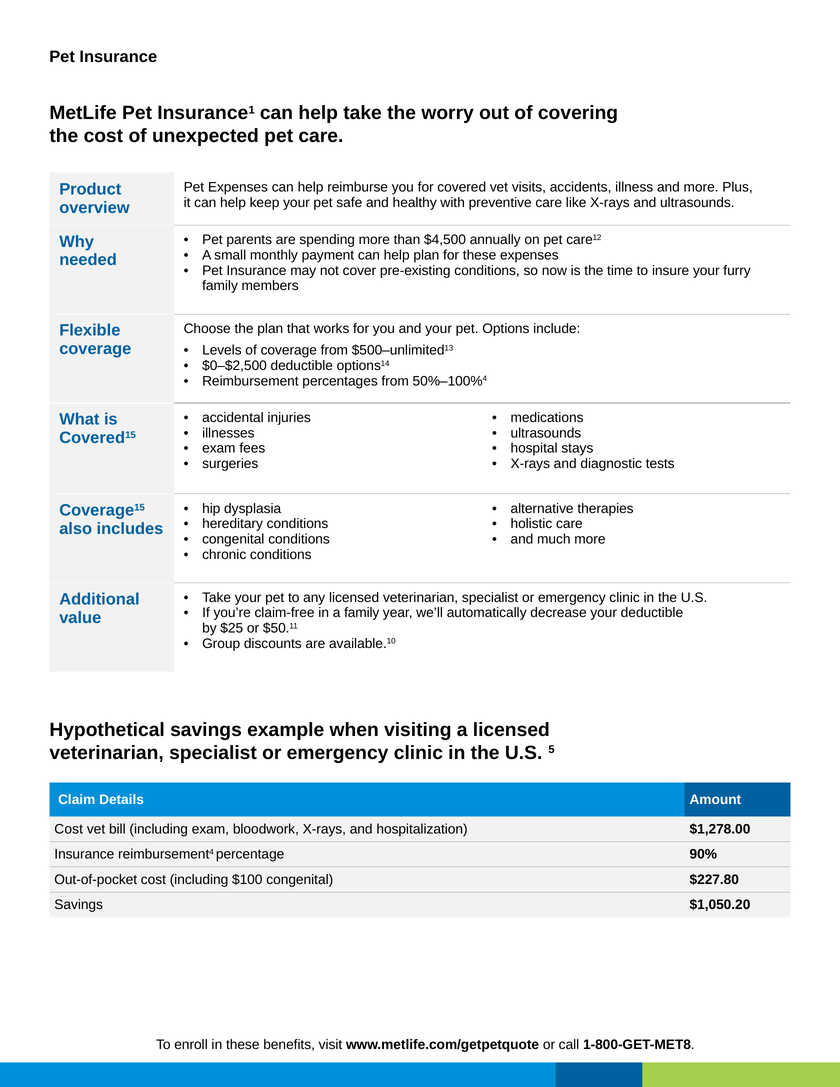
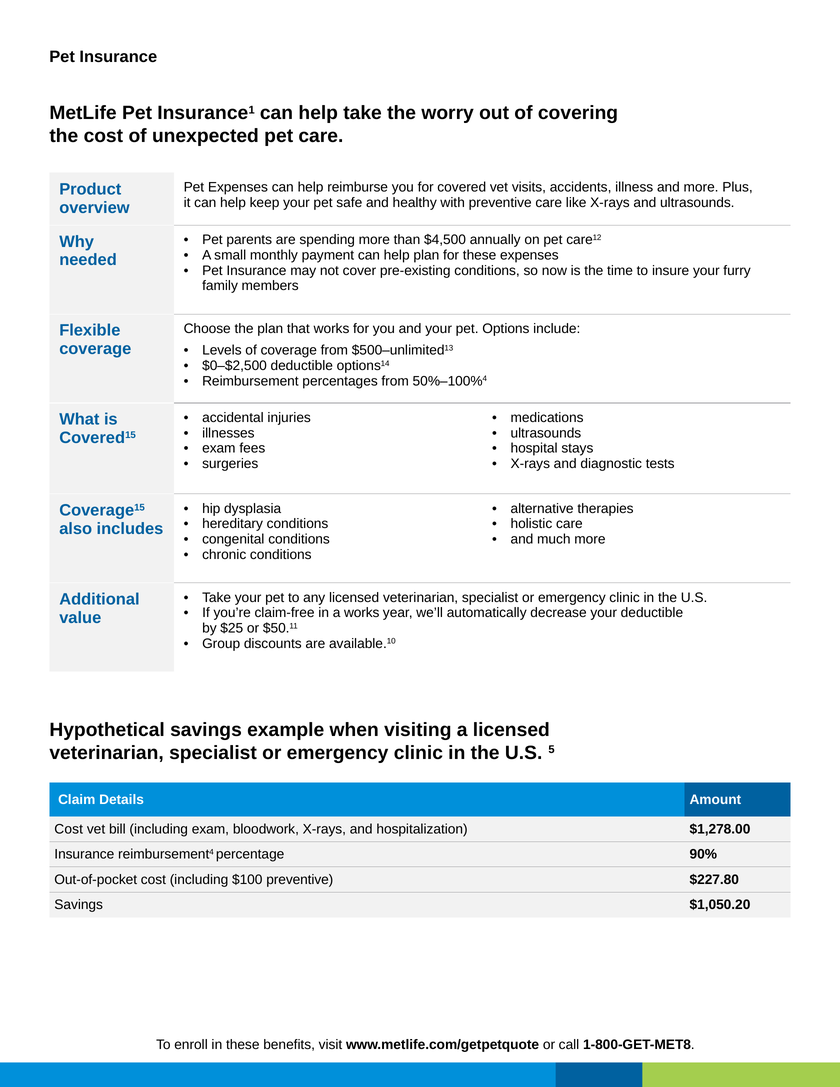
a family: family -> works (362, 613)
$100 congenital: congenital -> preventive (300, 880)
